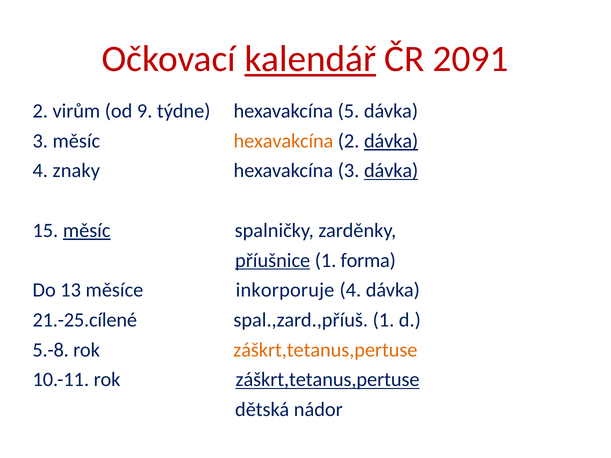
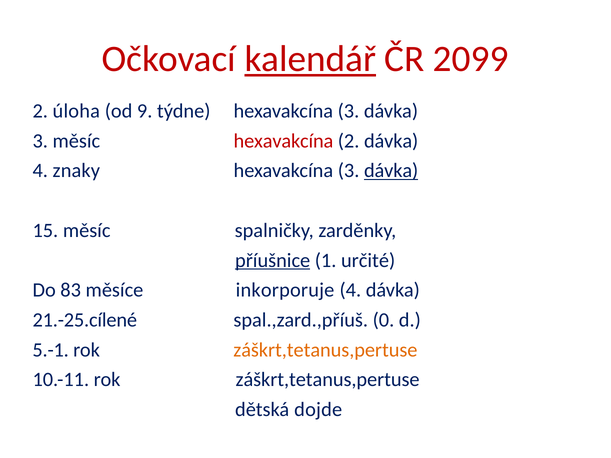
2091: 2091 -> 2099 (471, 59)
virům: virům -> úloha (76, 111)
týdne hexavakcína 5: 5 -> 3 (348, 111)
hexavakcína colour: orange -> red (283, 141)
dávka underline: present -> none (391, 141)
měsíc underline: present -> none (87, 231)
forma: forma -> určité (368, 260)
13: 13 -> 83 (71, 290)
spal.,zard.,příuš 1: 1 -> 0 (384, 320)
5.-8: 5.-8 -> 5.-1 (51, 350)
záškrt,tetanus,pertuse underline: present -> none (328, 380)
nádor: nádor -> dojde (318, 410)
